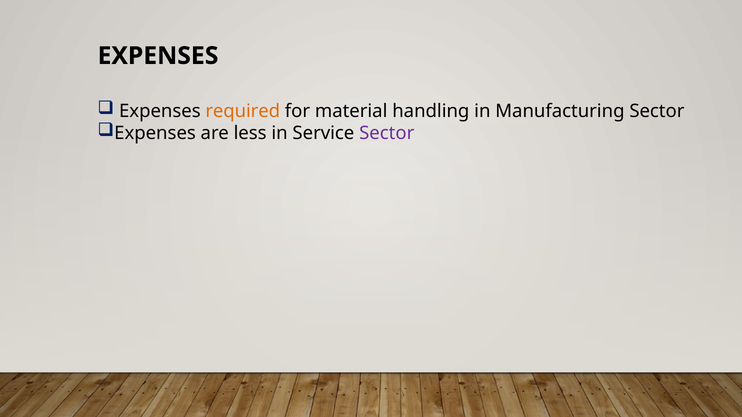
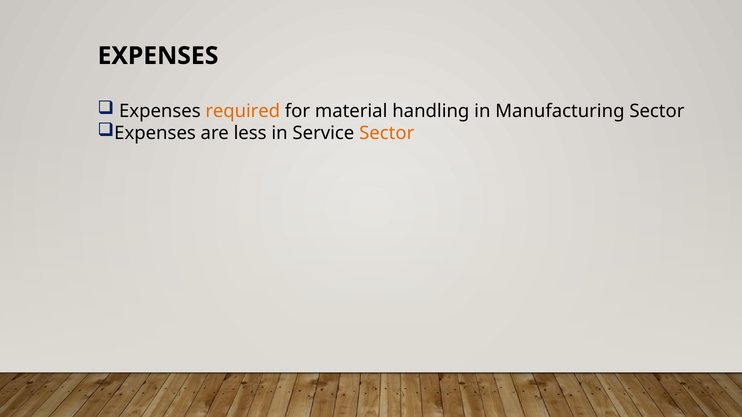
Sector colour: purple -> orange (387, 133)
